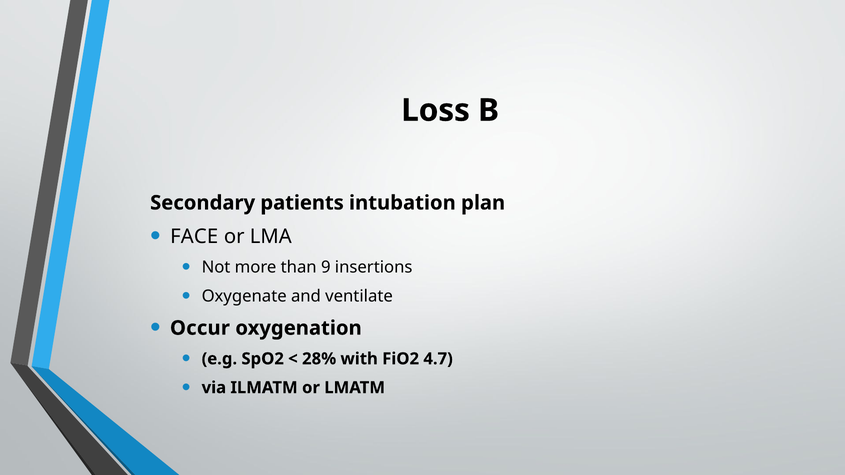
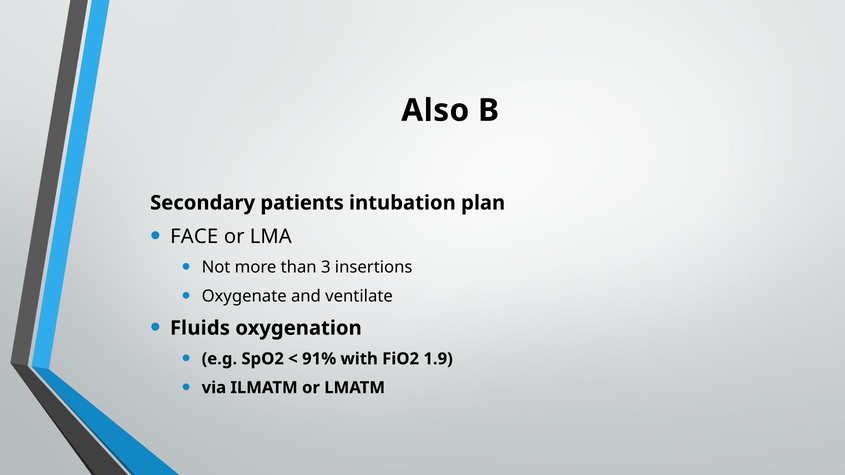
Loss: Loss -> Also (435, 110)
9: 9 -> 3 (326, 267)
Occur: Occur -> Fluids (200, 328)
28%: 28% -> 91% (319, 359)
4.7: 4.7 -> 1.9 (438, 359)
